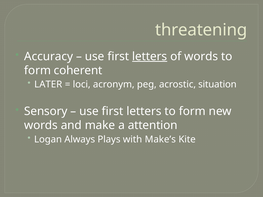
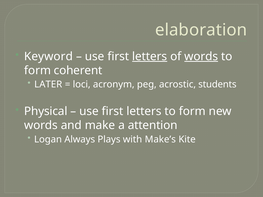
threatening: threatening -> elaboration (201, 30)
Accuracy: Accuracy -> Keyword (49, 56)
words underline: none -> present (201, 56)
situation: situation -> students (217, 85)
Sensory: Sensory -> Physical (46, 111)
